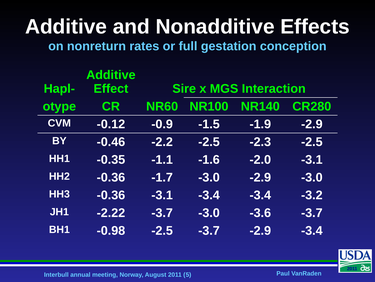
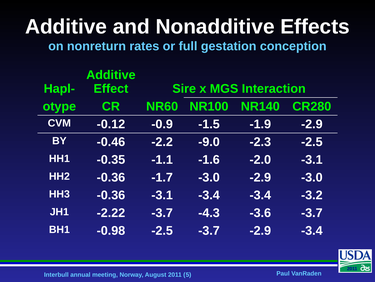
-2.2 -2.5: -2.5 -> -9.0 (209, 142)
-3.7 -3.0: -3.0 -> -4.3 (209, 213)
